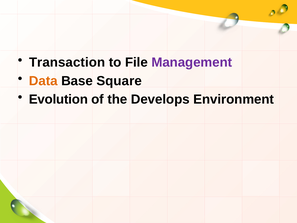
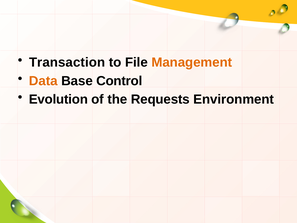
Management colour: purple -> orange (192, 62)
Square: Square -> Control (119, 81)
Develops: Develops -> Requests (160, 99)
